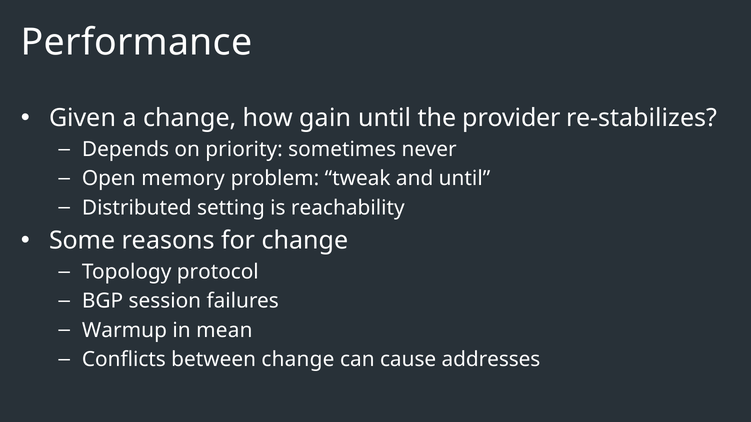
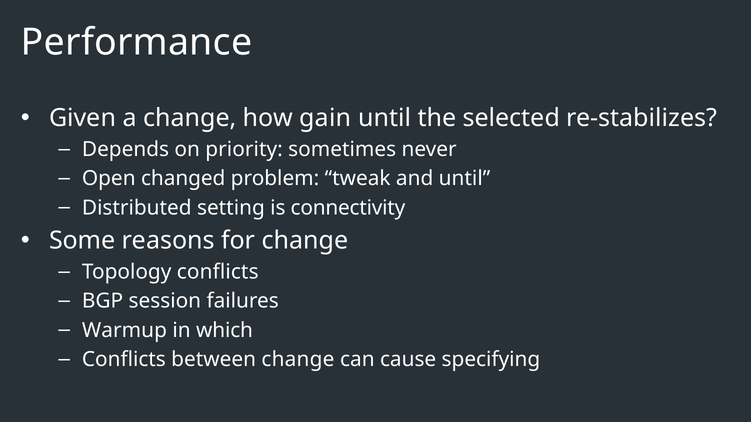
provider: provider -> selected (511, 118)
memory: memory -> changed (183, 179)
reachability: reachability -> connectivity (348, 208)
Topology protocol: protocol -> conflicts (218, 272)
mean: mean -> which (225, 331)
addresses: addresses -> specifying (491, 360)
